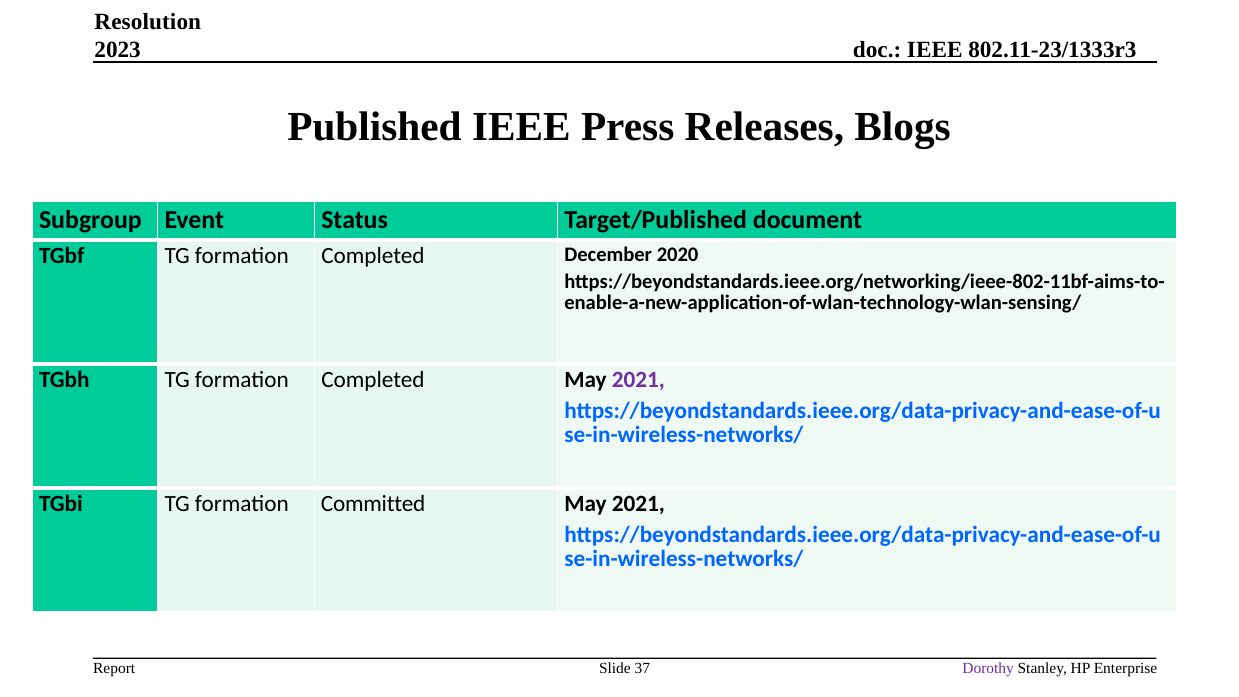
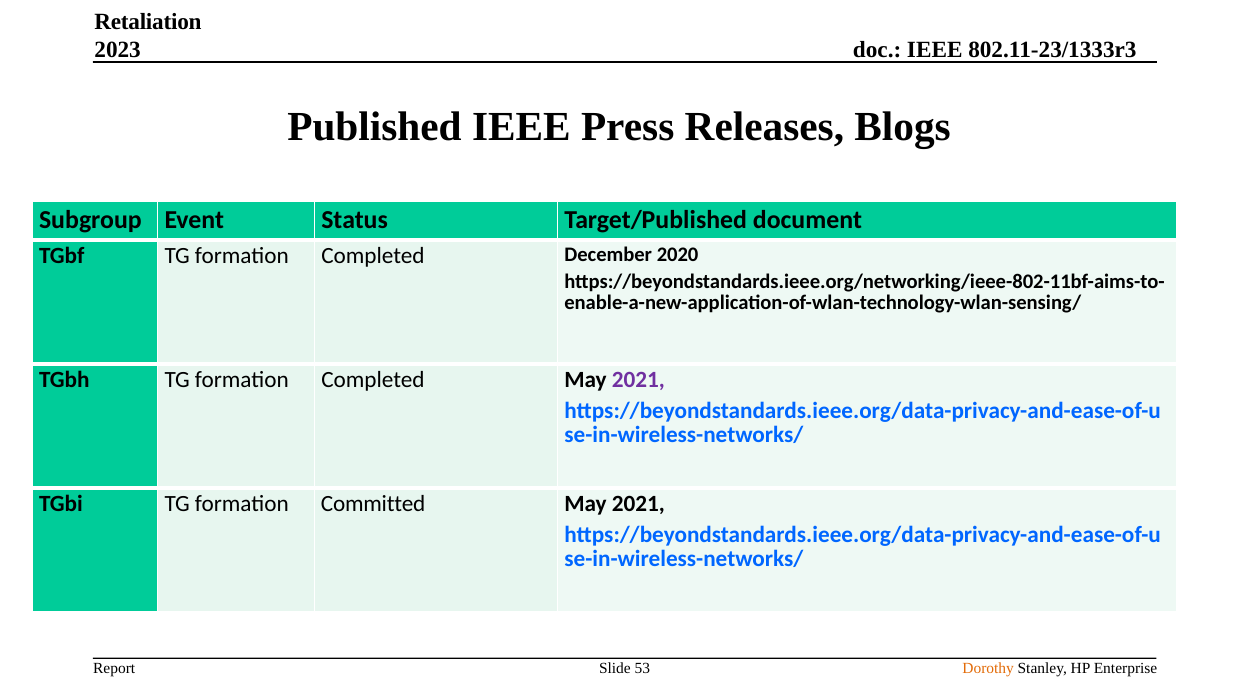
Resolution: Resolution -> Retaliation (148, 22)
37: 37 -> 53 (642, 668)
Dorothy colour: purple -> orange (988, 668)
